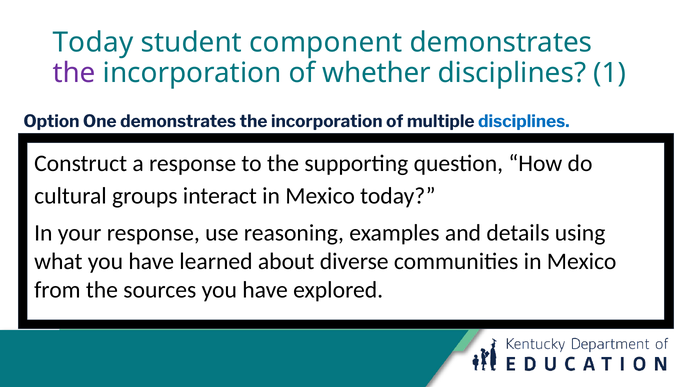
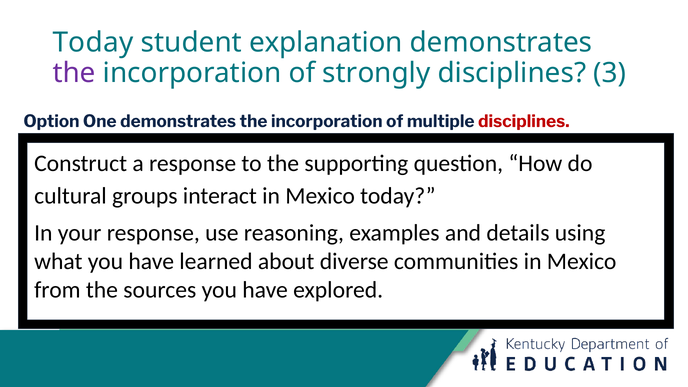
component: component -> explanation (326, 43)
whether: whether -> strongly (376, 73)
1: 1 -> 3 (610, 73)
disciplines colour: blue -> red (524, 121)
